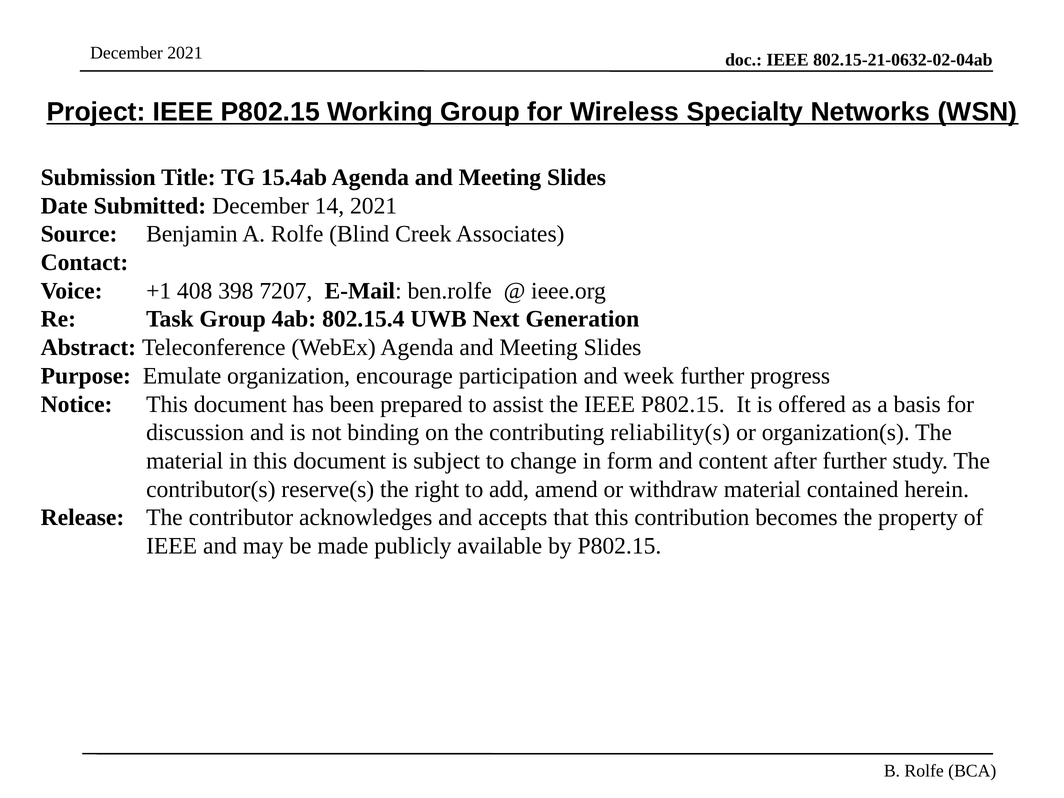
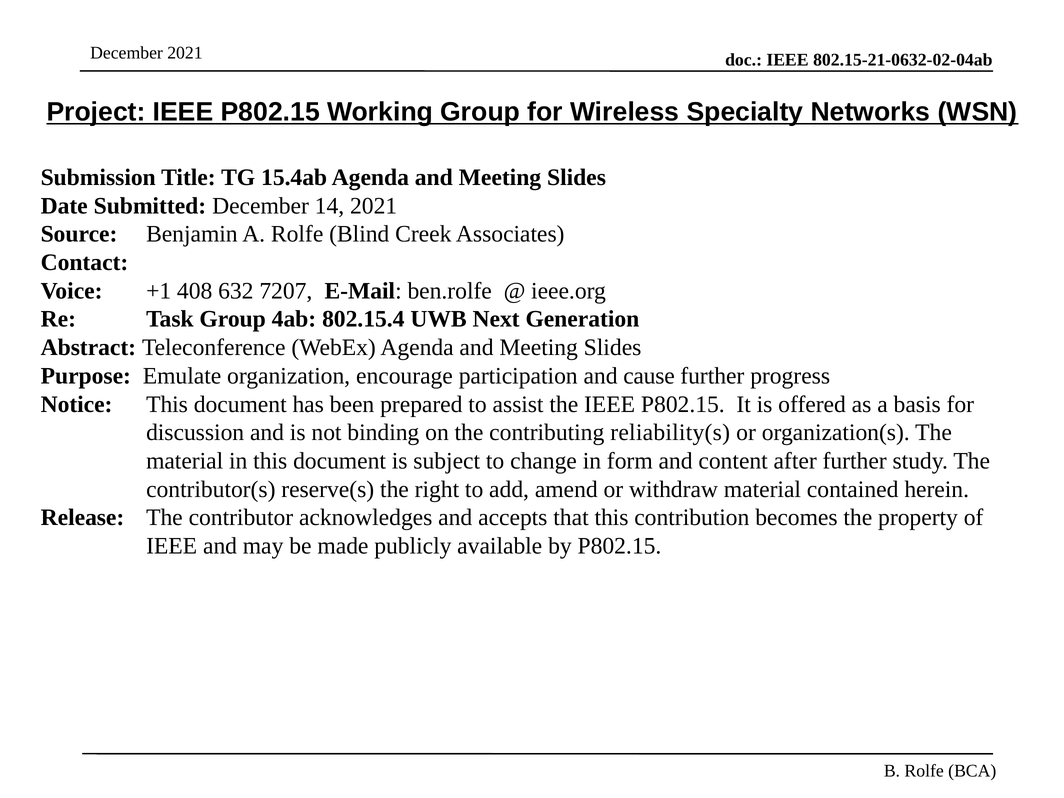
398: 398 -> 632 (236, 291)
week: week -> cause (649, 376)
